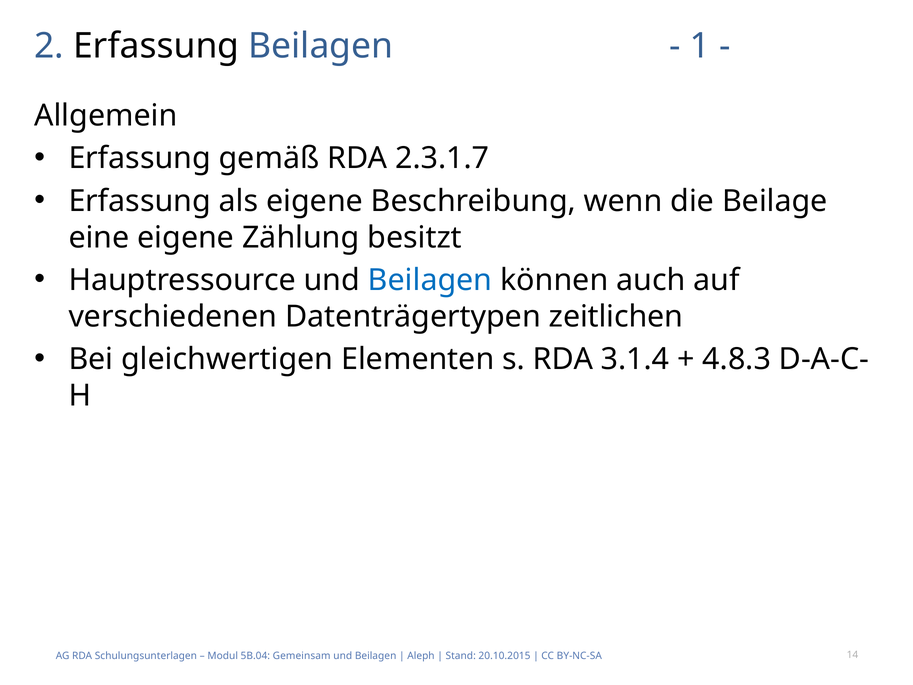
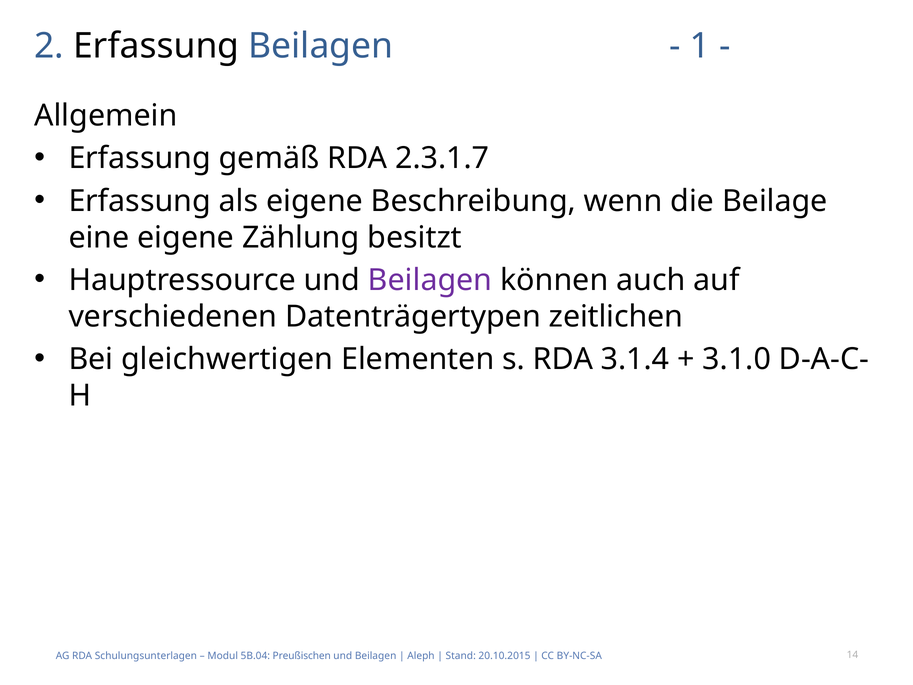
Beilagen colour: blue -> purple (430, 280)
4.8.3: 4.8.3 -> 3.1.0 (737, 359)
Gemeinsam: Gemeinsam -> Preußischen (302, 656)
